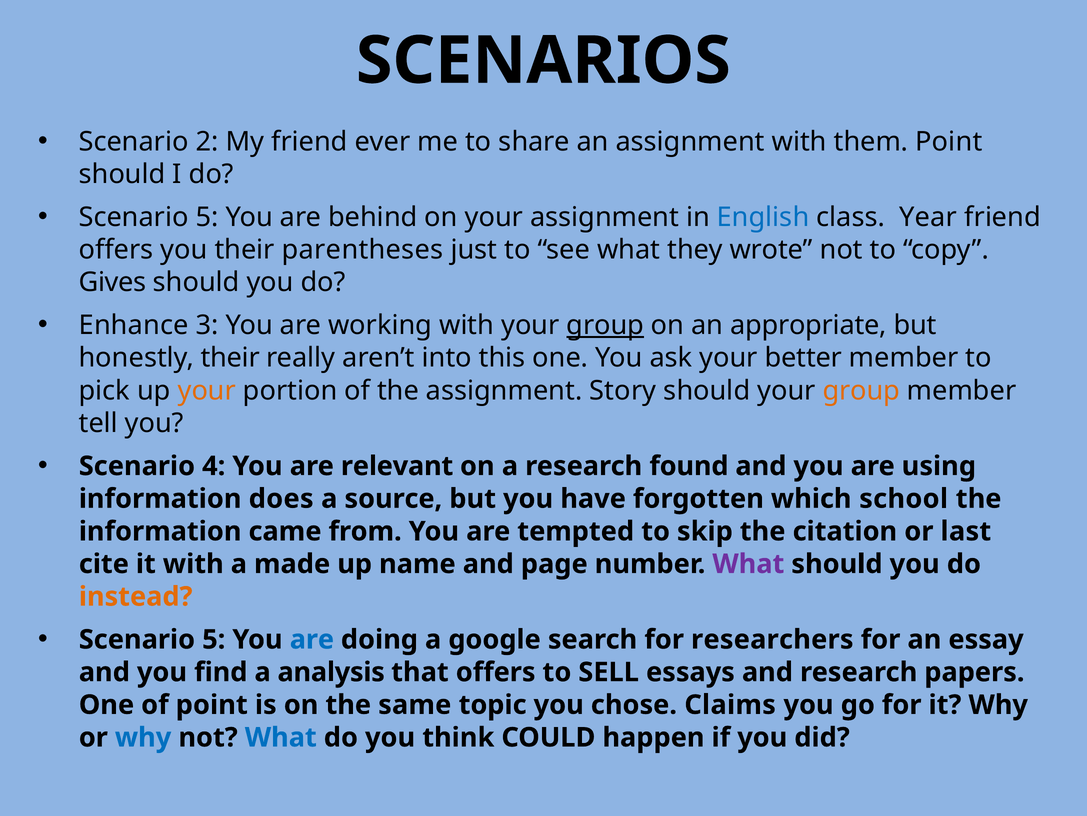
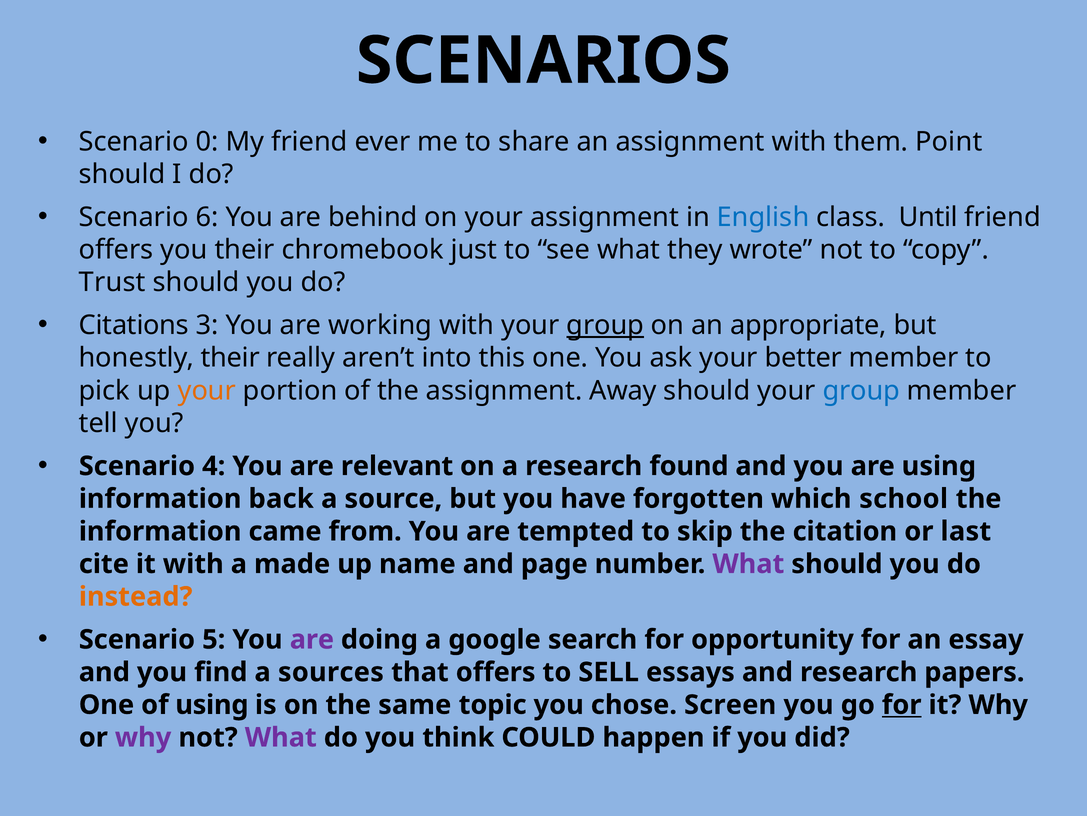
2: 2 -> 0 (207, 141)
5: 5 -> 6 (207, 217)
Year: Year -> Until (928, 217)
parentheses: parentheses -> chromebook (363, 250)
Gives: Gives -> Trust (112, 282)
Enhance: Enhance -> Citations (134, 325)
Story: Story -> Away (623, 390)
group colour: orange -> blue (861, 390)
does: does -> back (281, 498)
are colour: blue -> purple (312, 639)
researchers: researchers -> opportunity (772, 639)
analysis: analysis -> sources (331, 672)
of point: point -> using (212, 704)
Claims: Claims -> Screen (730, 704)
for underline: none -> present (902, 704)
why colour: blue -> purple (143, 737)
What colour: blue -> purple (281, 737)
